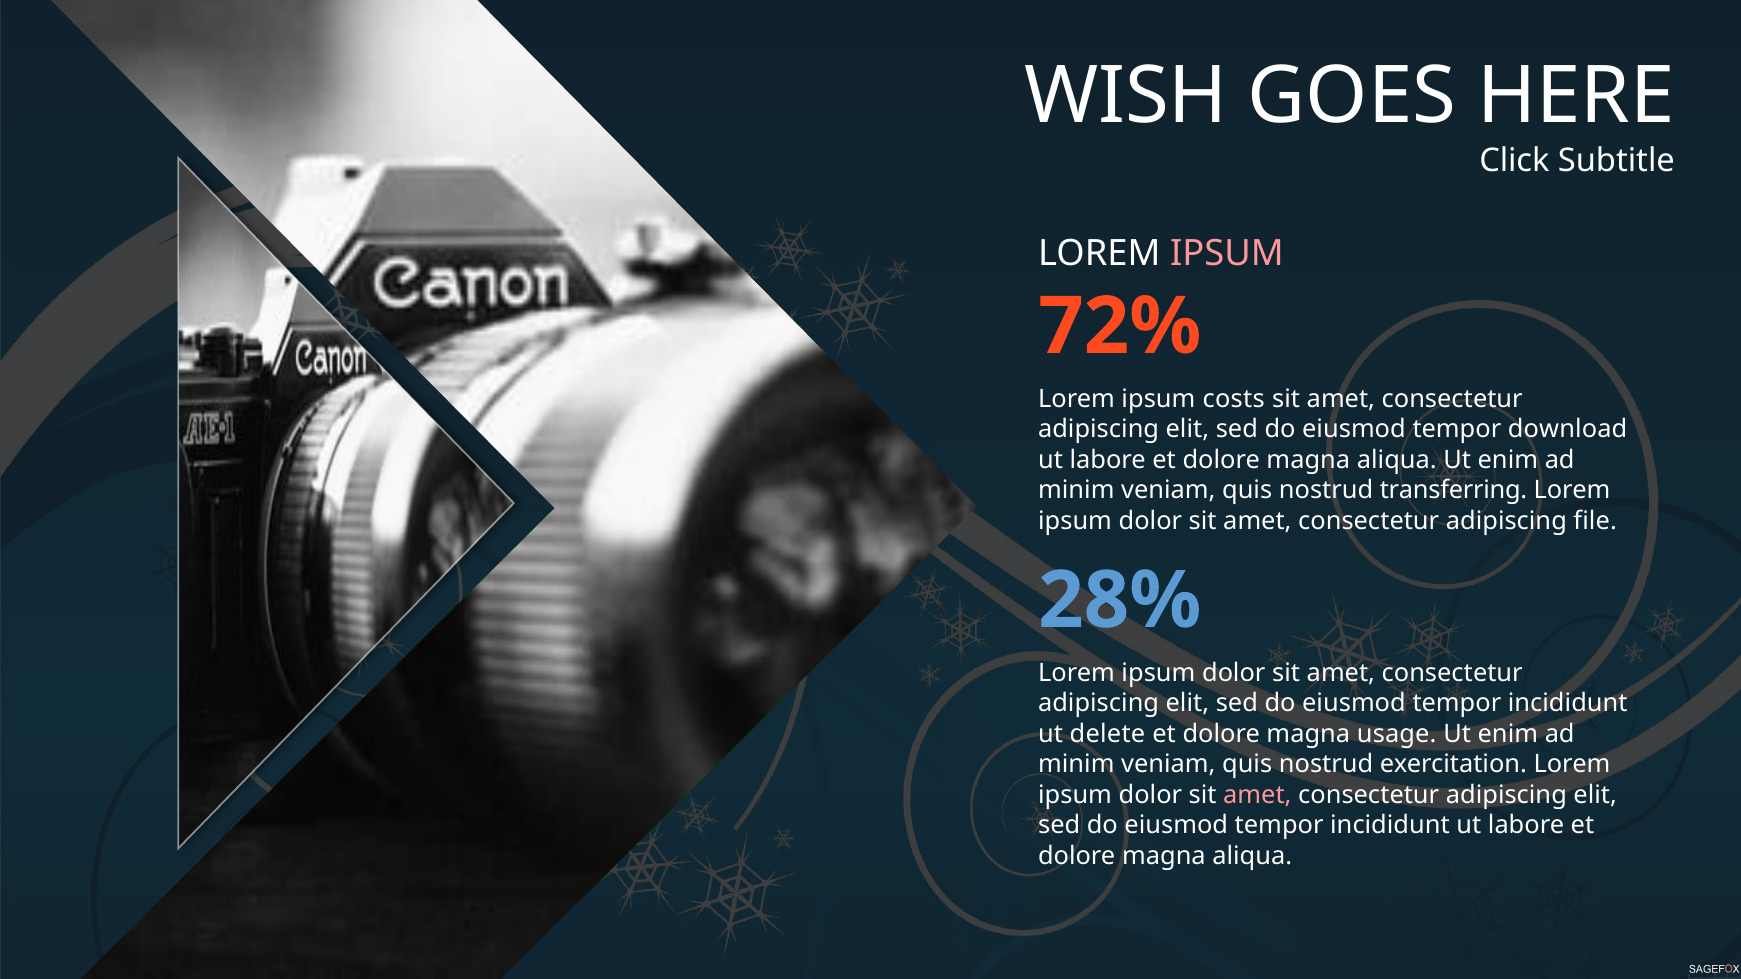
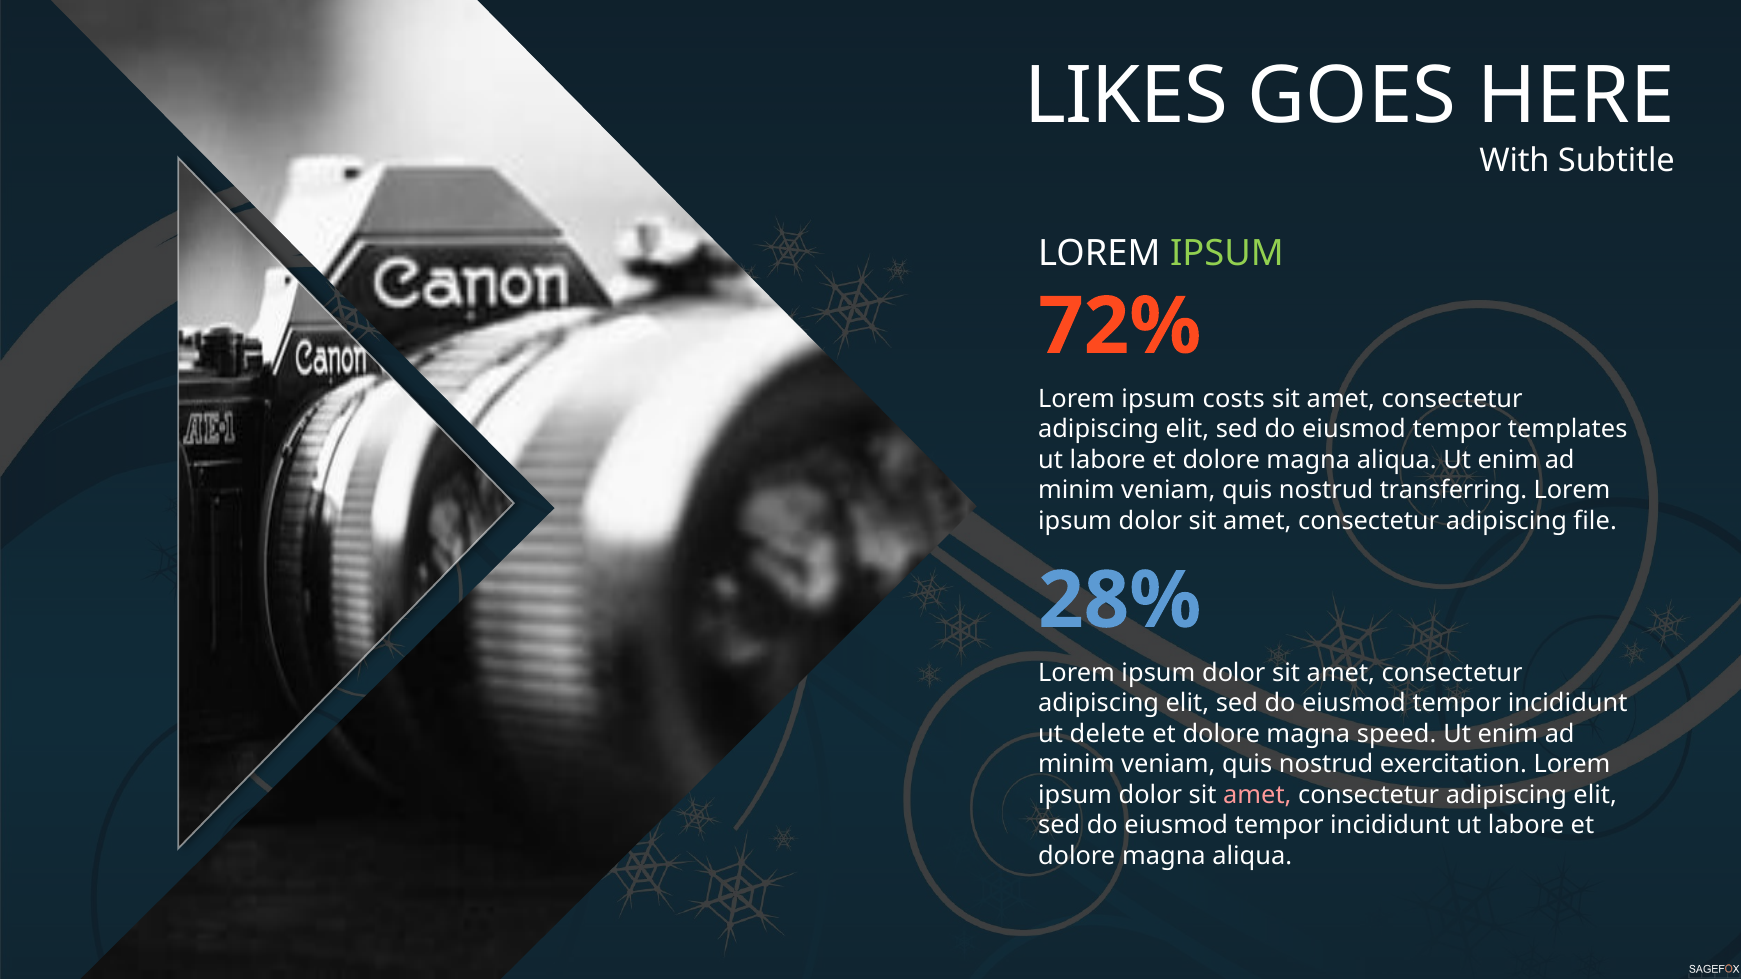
WISH: WISH -> LIKES (1126, 97)
Click: Click -> With (1514, 161)
IPSUM colour: pink -> light green (1227, 254)
download: download -> templates (1568, 429)
usage: usage -> speed (1397, 734)
